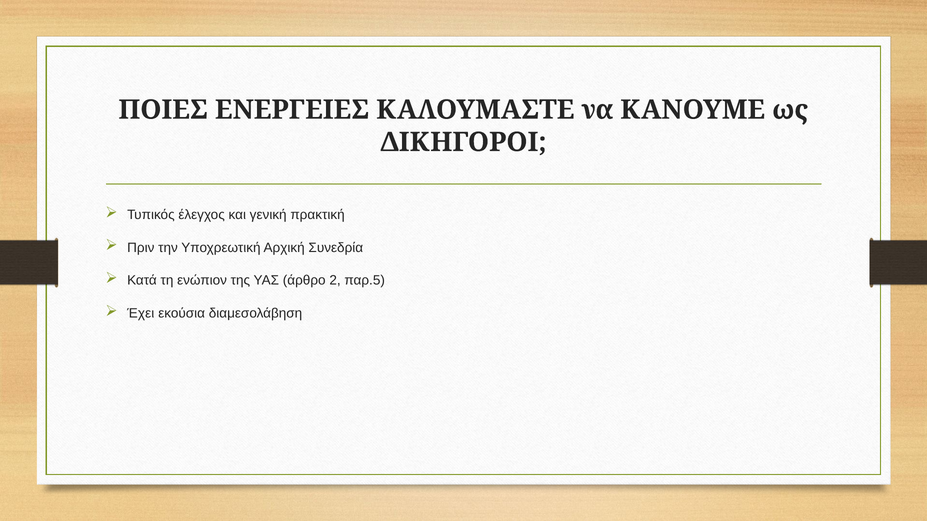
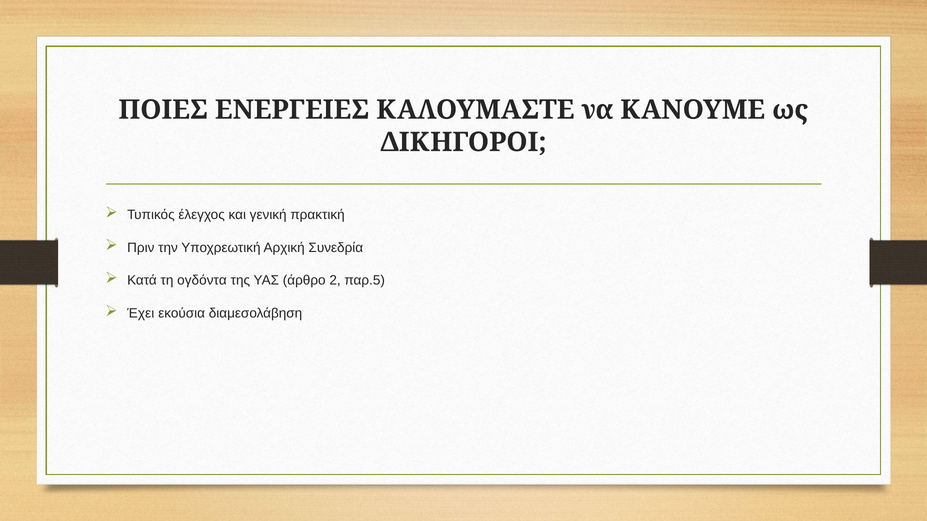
ενώπιον: ενώπιον -> ογδόντα (202, 281)
